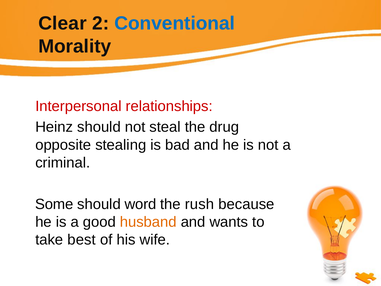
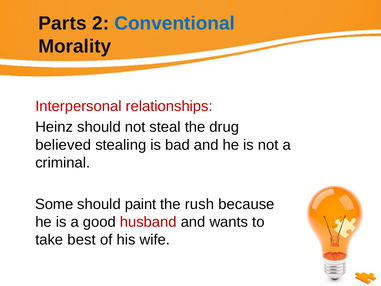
Clear: Clear -> Parts (62, 23)
opposite: opposite -> believed (63, 145)
word: word -> paint (141, 204)
husband colour: orange -> red (148, 222)
